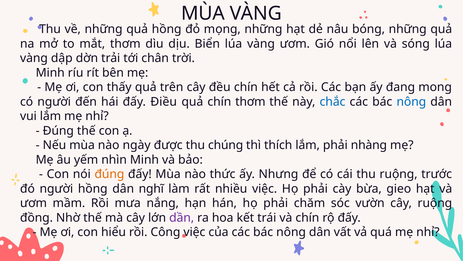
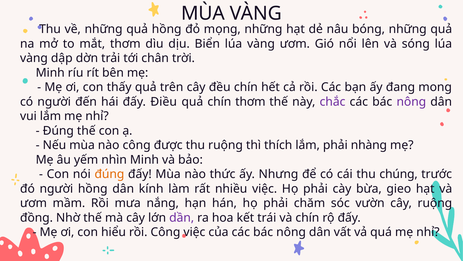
chắc colour: blue -> purple (333, 102)
nông colour: blue -> purple (411, 102)
nào ngày: ngày -> công (137, 145)
thu chúng: chúng -> ruộng (226, 145)
thu ruộng: ruộng -> chúng (399, 174)
nghĩ: nghĩ -> kính (151, 189)
